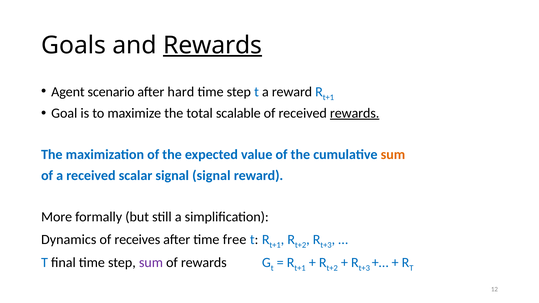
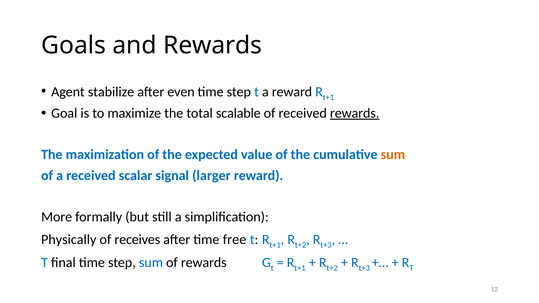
Rewards underline: present -> none (213, 45)
scenario: scenario -> stabilize (111, 92)
hard: hard -> even (181, 92)
signal signal: signal -> larger (211, 176)
Dynamics: Dynamics -> Physically (69, 240)
sum colour: purple -> blue (151, 263)
